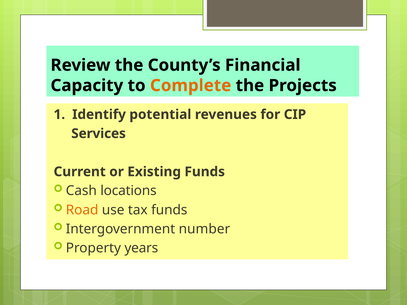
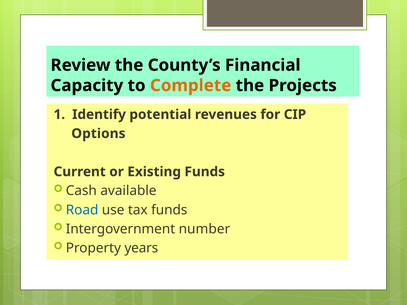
Services: Services -> Options (98, 134)
locations: locations -> available (128, 191)
Road colour: orange -> blue (82, 210)
